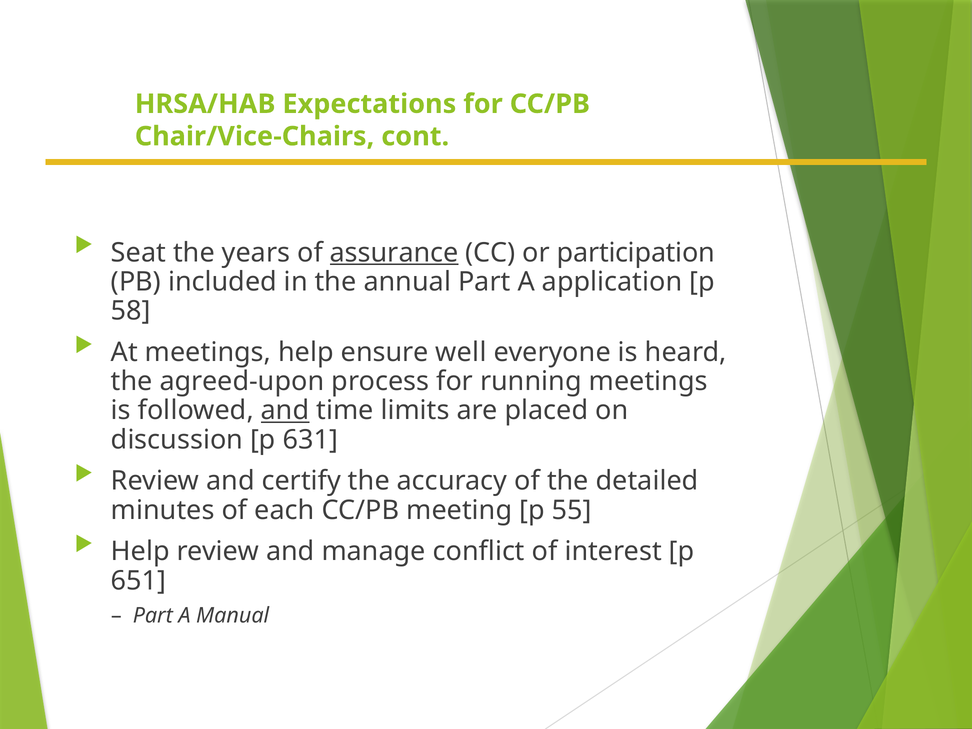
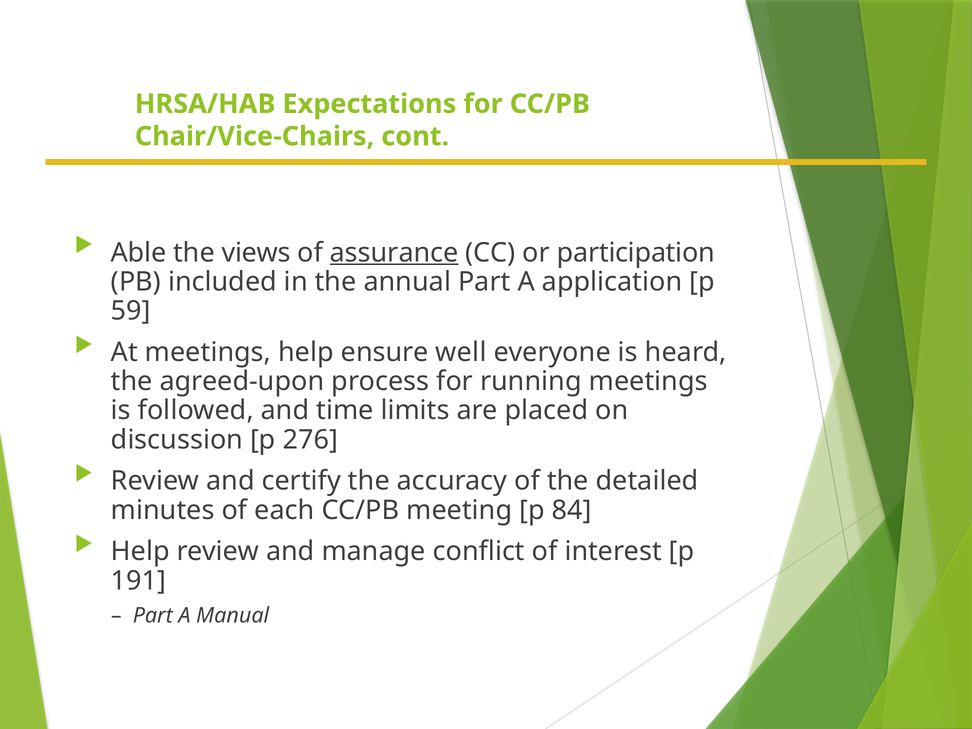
Seat: Seat -> Able (139, 253)
years: years -> views (256, 253)
58: 58 -> 59 (131, 311)
and underline: present -> none (285, 411)
631: 631 -> 276 (310, 440)
55: 55 -> 84 (572, 510)
651: 651 -> 191 (139, 581)
